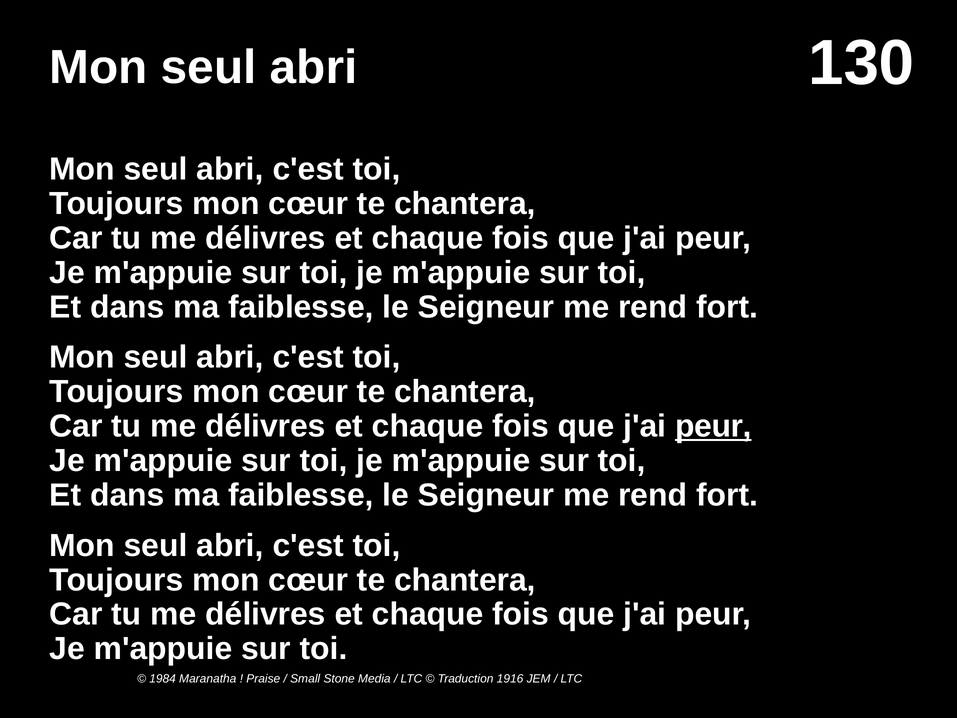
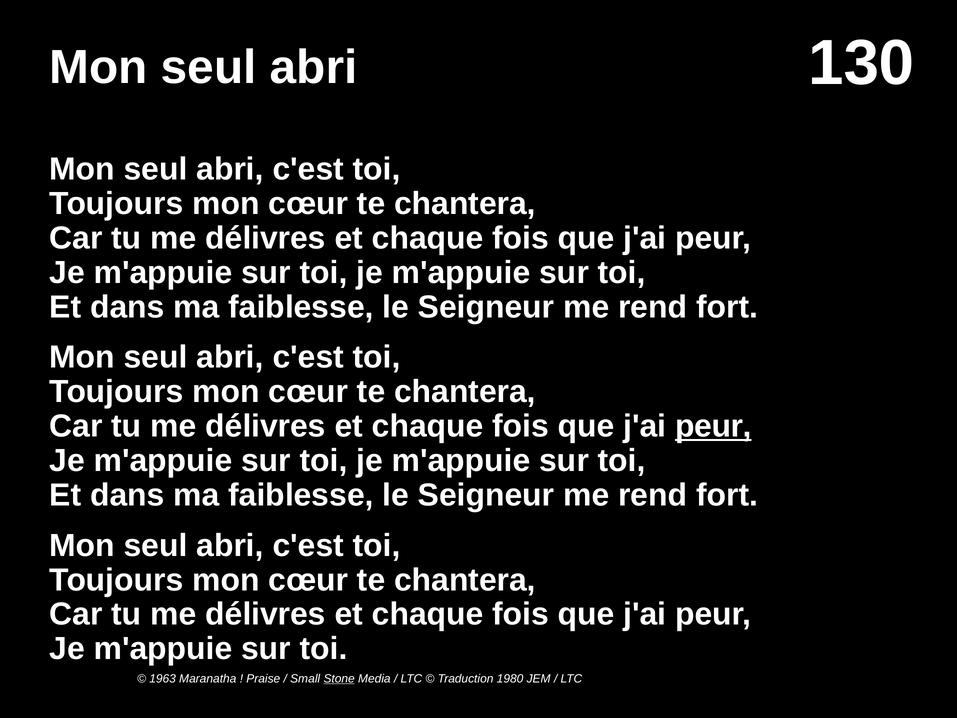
1984: 1984 -> 1963 (163, 678)
Stone underline: none -> present (339, 678)
1916: 1916 -> 1980 (510, 678)
